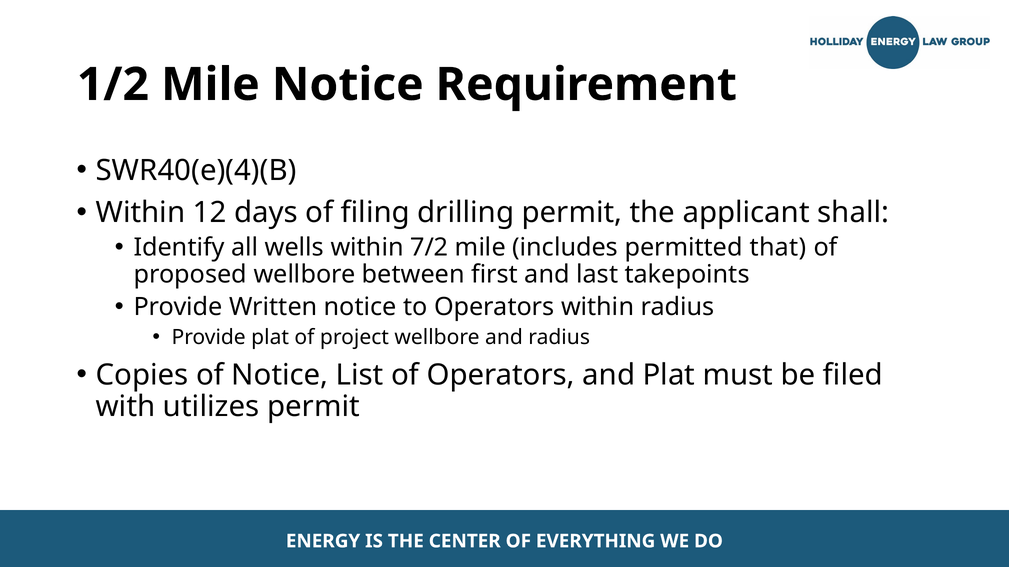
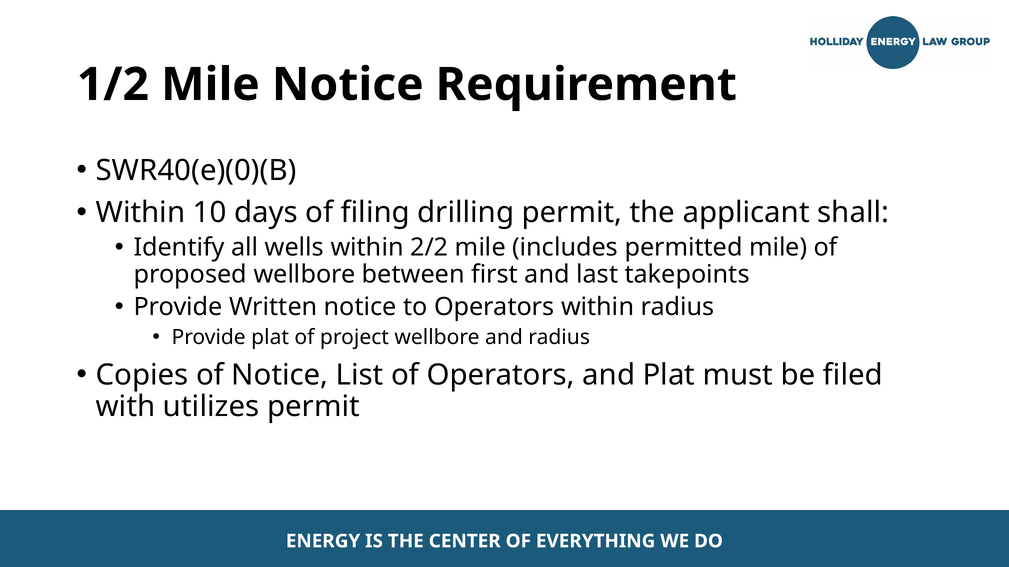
SWR40(e)(4)(B: SWR40(e)(4)(B -> SWR40(e)(0)(B (196, 171)
12: 12 -> 10 (210, 213)
7/2: 7/2 -> 2/2 (429, 248)
permitted that: that -> mile (778, 248)
